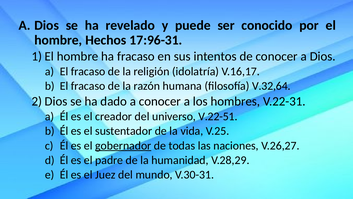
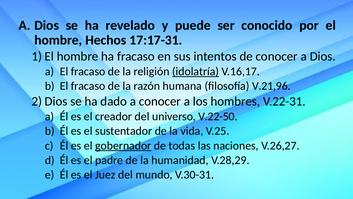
17:96-31: 17:96-31 -> 17:17-31 (156, 40)
idolatría underline: none -> present (196, 71)
V.32,64: V.32,64 -> V.21,96 (271, 86)
V.22-51: V.22-51 -> V.22-50 (218, 116)
